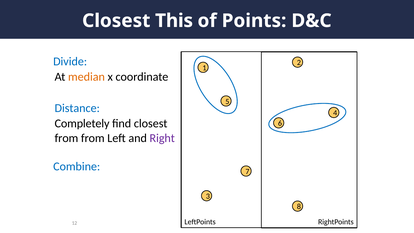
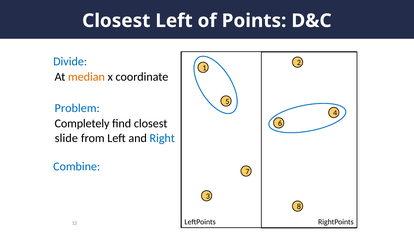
Closest This: This -> Left (174, 21)
Distance: Distance -> Problem (77, 108)
from: from -> slide (66, 138)
Right colour: purple -> blue (162, 138)
